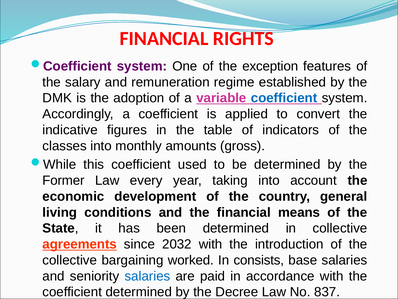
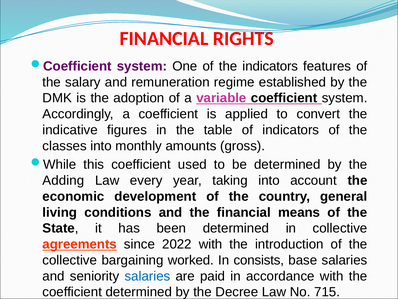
the exception: exception -> indicators (270, 66)
coefficient colour: blue -> black (284, 98)
Former: Former -> Adding (63, 180)
2032: 2032 -> 2022 (177, 244)
837: 837 -> 715 (327, 292)
